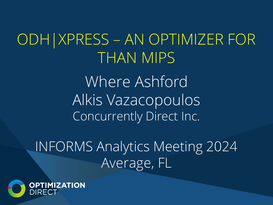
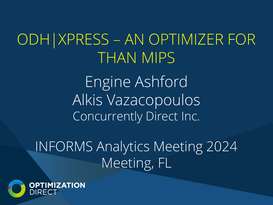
Where: Where -> Engine (108, 82)
Average: Average -> Meeting (128, 163)
